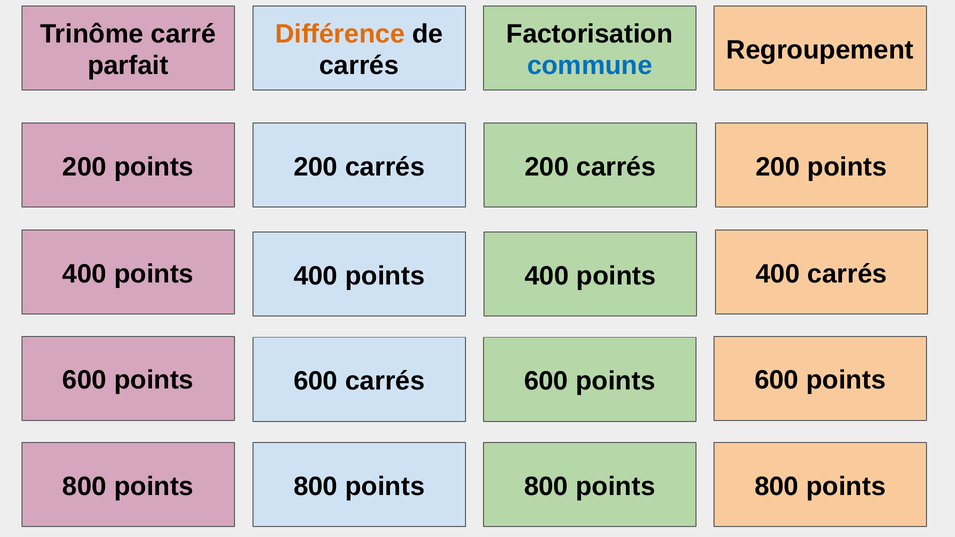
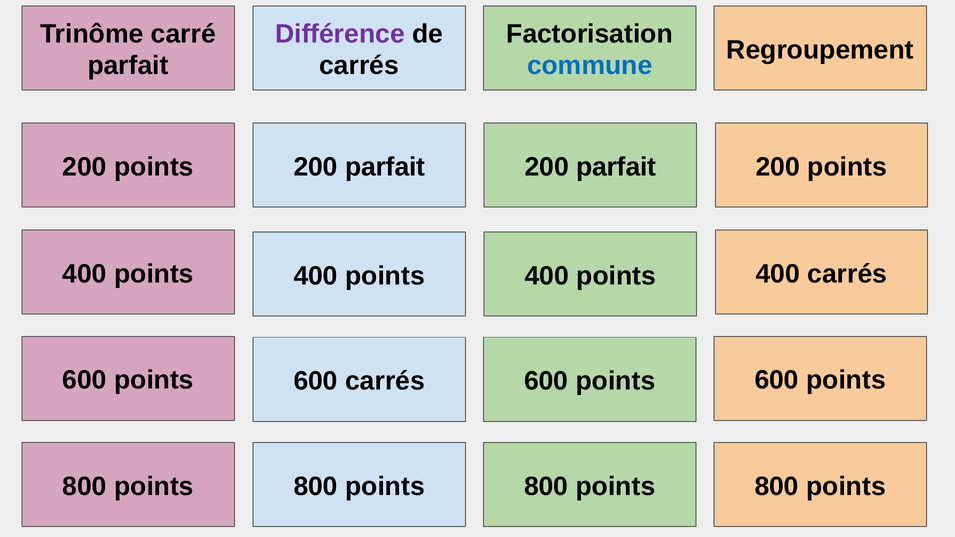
Différence colour: orange -> purple (340, 34)
carrés: carrés -> parfait (385, 167)
carrés: carrés -> parfait (616, 167)
